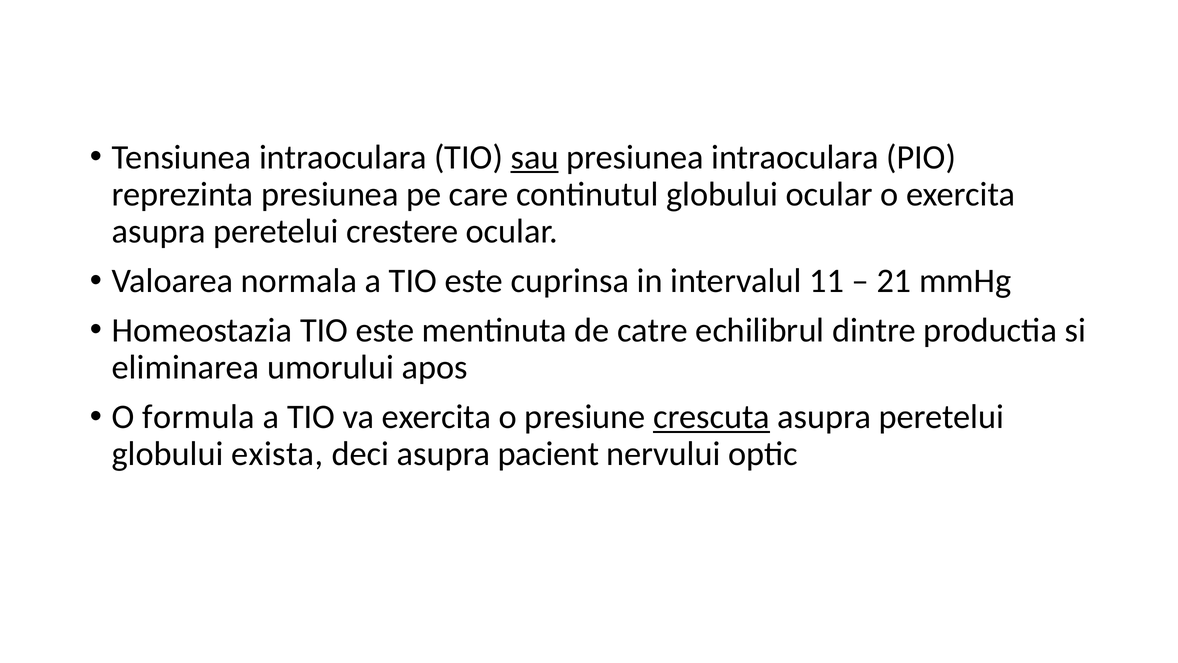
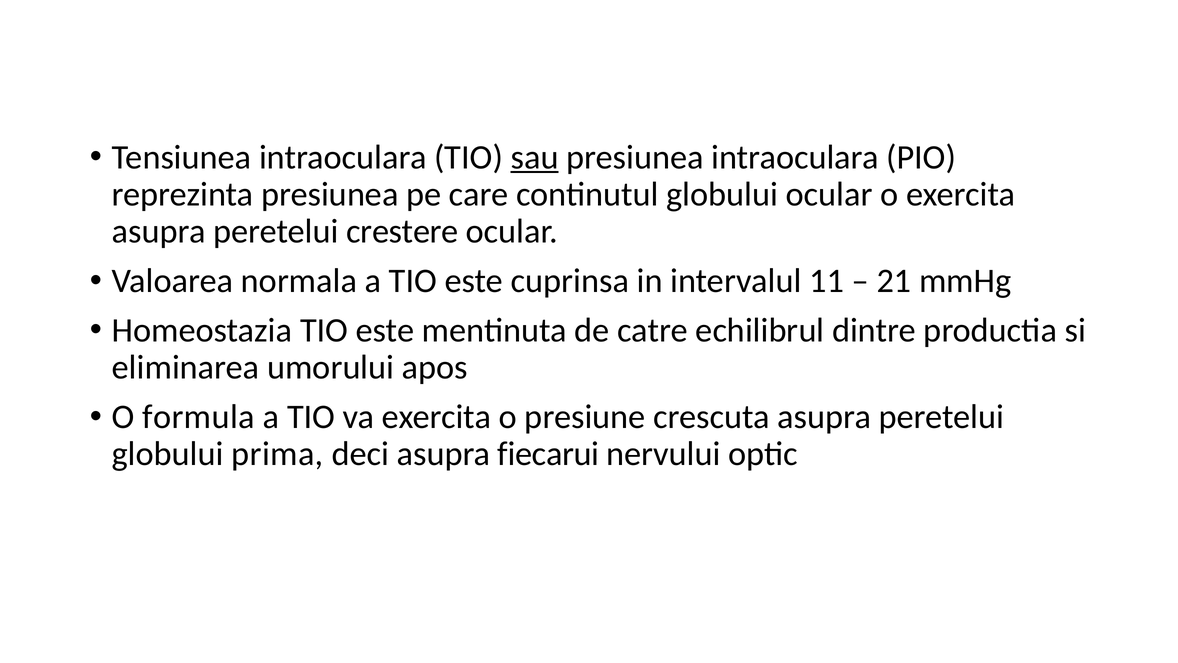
crescuta underline: present -> none (712, 417)
exista: exista -> prima (277, 454)
pacient: pacient -> fiecarui (548, 454)
